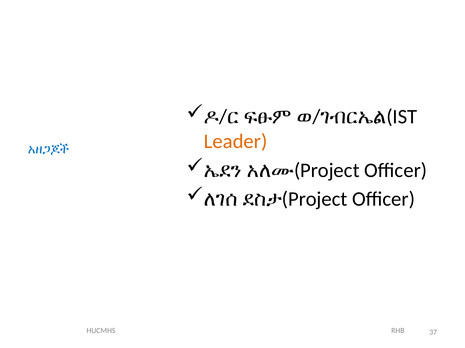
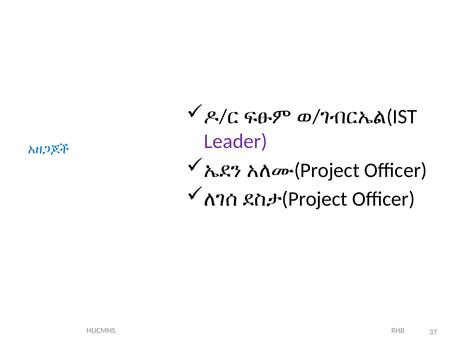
Leader colour: orange -> purple (236, 142)
